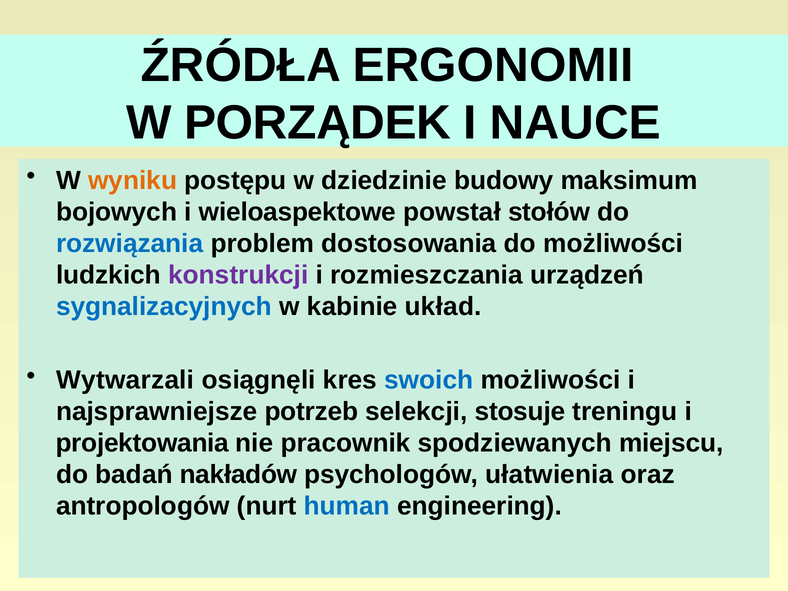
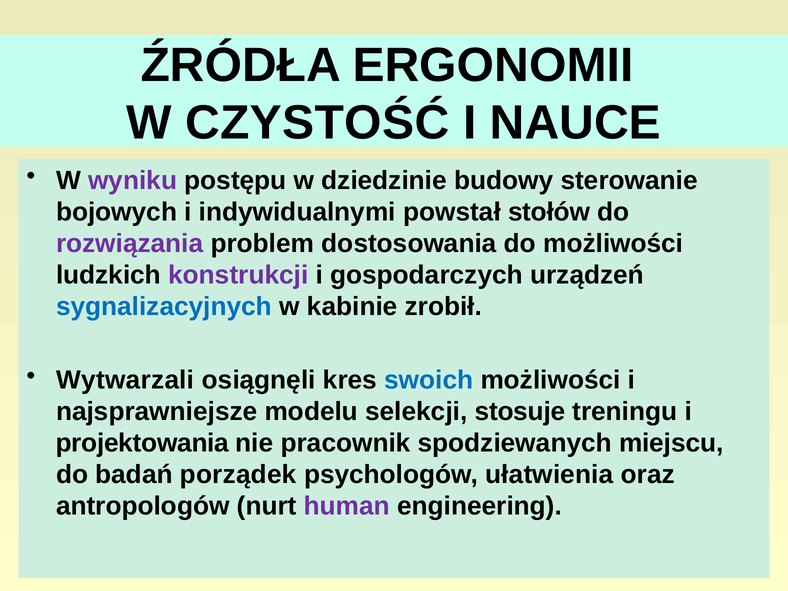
PORZĄDEK: PORZĄDEK -> CZYSTOŚĆ (317, 123)
wyniku colour: orange -> purple (133, 181)
maksimum: maksimum -> sterowanie (629, 181)
wieloaspektowe: wieloaspektowe -> indywidualnymi (297, 212)
rozwiązania colour: blue -> purple (130, 244)
rozmieszczania: rozmieszczania -> gospodarczych (427, 275)
układ: układ -> zrobił (443, 307)
potrzeb: potrzeb -> modelu (311, 412)
nakładów: nakładów -> porządek (238, 475)
human colour: blue -> purple (347, 506)
